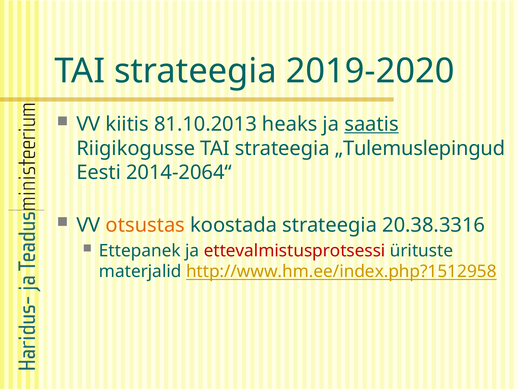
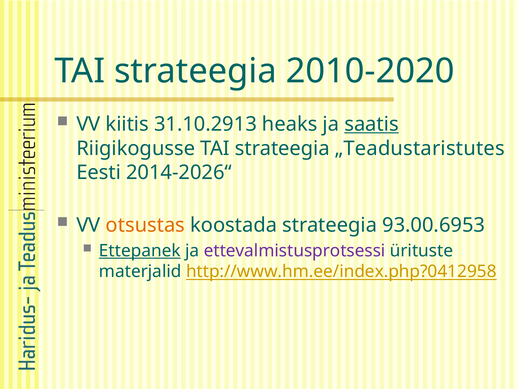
2019-2020: 2019-2020 -> 2010-2020 (370, 71)
81.10.2013: 81.10.2013 -> 31.10.2913 (205, 124)
„Tulemuslepingud: „Tulemuslepingud -> „Teadustaristutes (420, 148)
2014-2064“: 2014-2064“ -> 2014-2026“ (179, 172)
20.38.3316: 20.38.3316 -> 93.00.6953 (434, 225)
Ettepanek underline: none -> present (140, 250)
ettevalmistusprotsessi colour: red -> purple (295, 250)
http://www.hm.ee/index.php?1512958: http://www.hm.ee/index.php?1512958 -> http://www.hm.ee/index.php?0412958 (341, 271)
